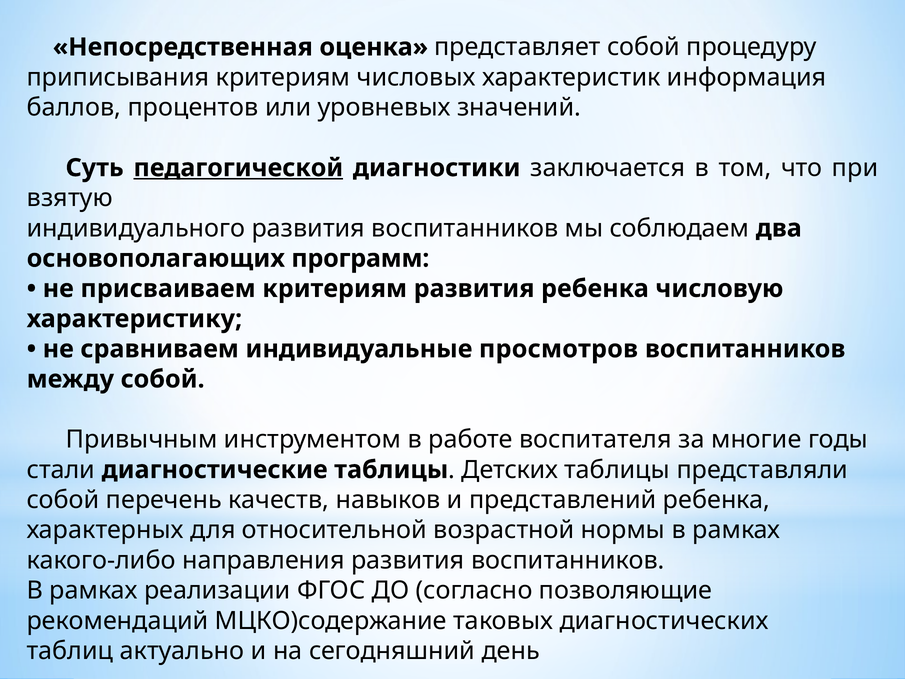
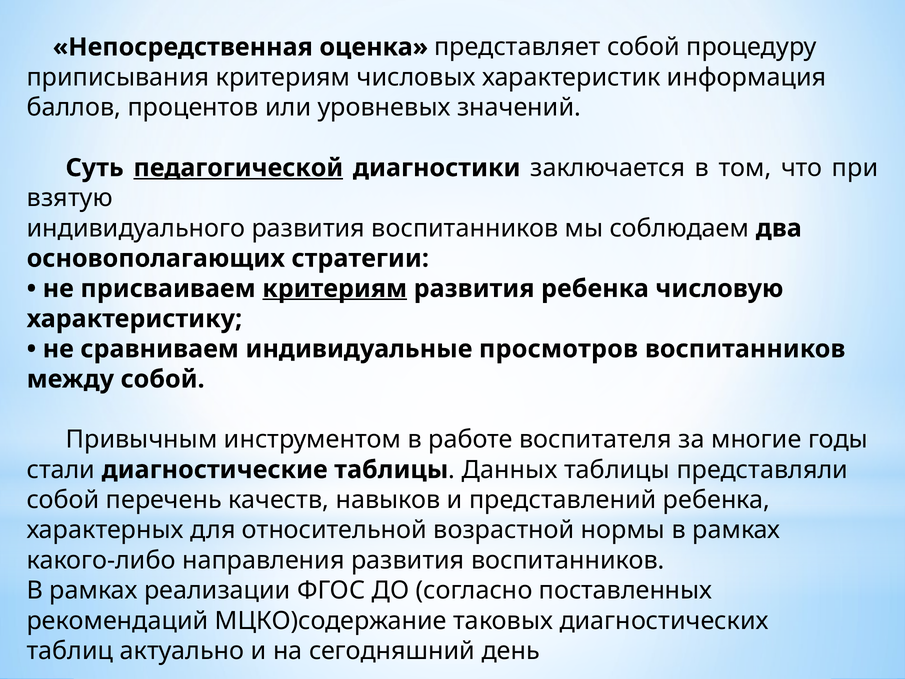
программ: программ -> стратегии (360, 258)
критериям underline: none -> present (335, 289)
Детских: Детских -> Данных (510, 470)
позволяющие: позволяющие -> поставленных (626, 590)
